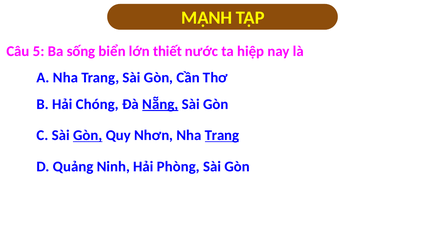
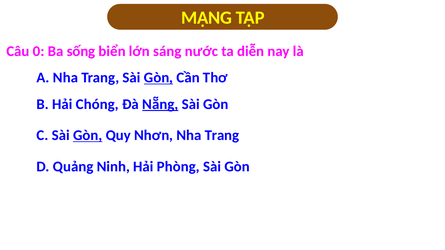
MẠNH: MẠNH -> MẠNG (207, 18)
5: 5 -> 0 (39, 51)
thiết: thiết -> sáng (167, 51)
hiệp: hiệp -> diễn (251, 51)
Gòn underline: none -> present (159, 78)
Trang underline: present -> none (222, 135)
